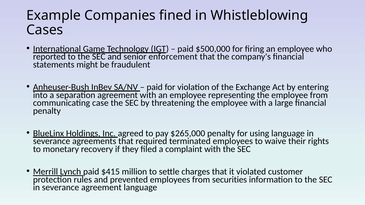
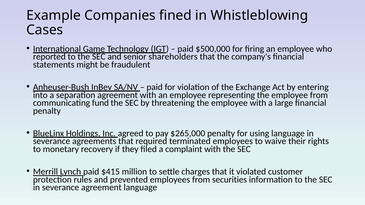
enforcement: enforcement -> shareholders (173, 57)
case: case -> fund (100, 103)
